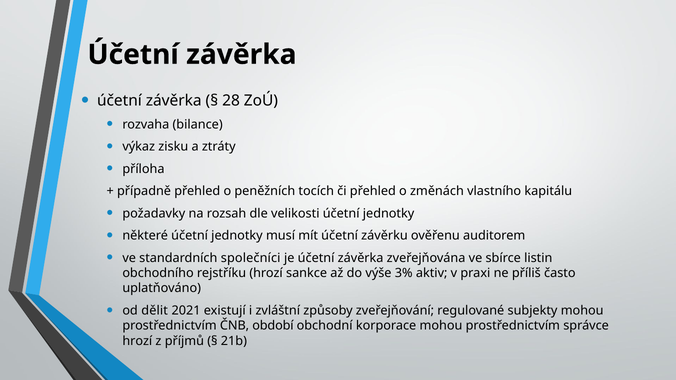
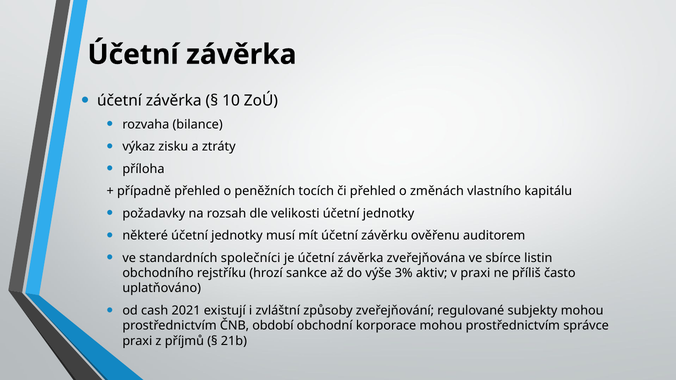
28: 28 -> 10 (231, 101)
dělit: dělit -> cash (155, 311)
hrozí: hrozí -> praxi (137, 341)
